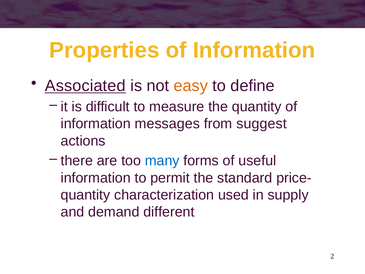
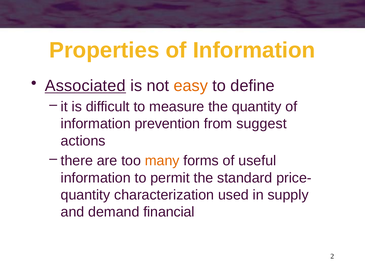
messages: messages -> prevention (167, 124)
many colour: blue -> orange (162, 161)
different: different -> financial (169, 212)
